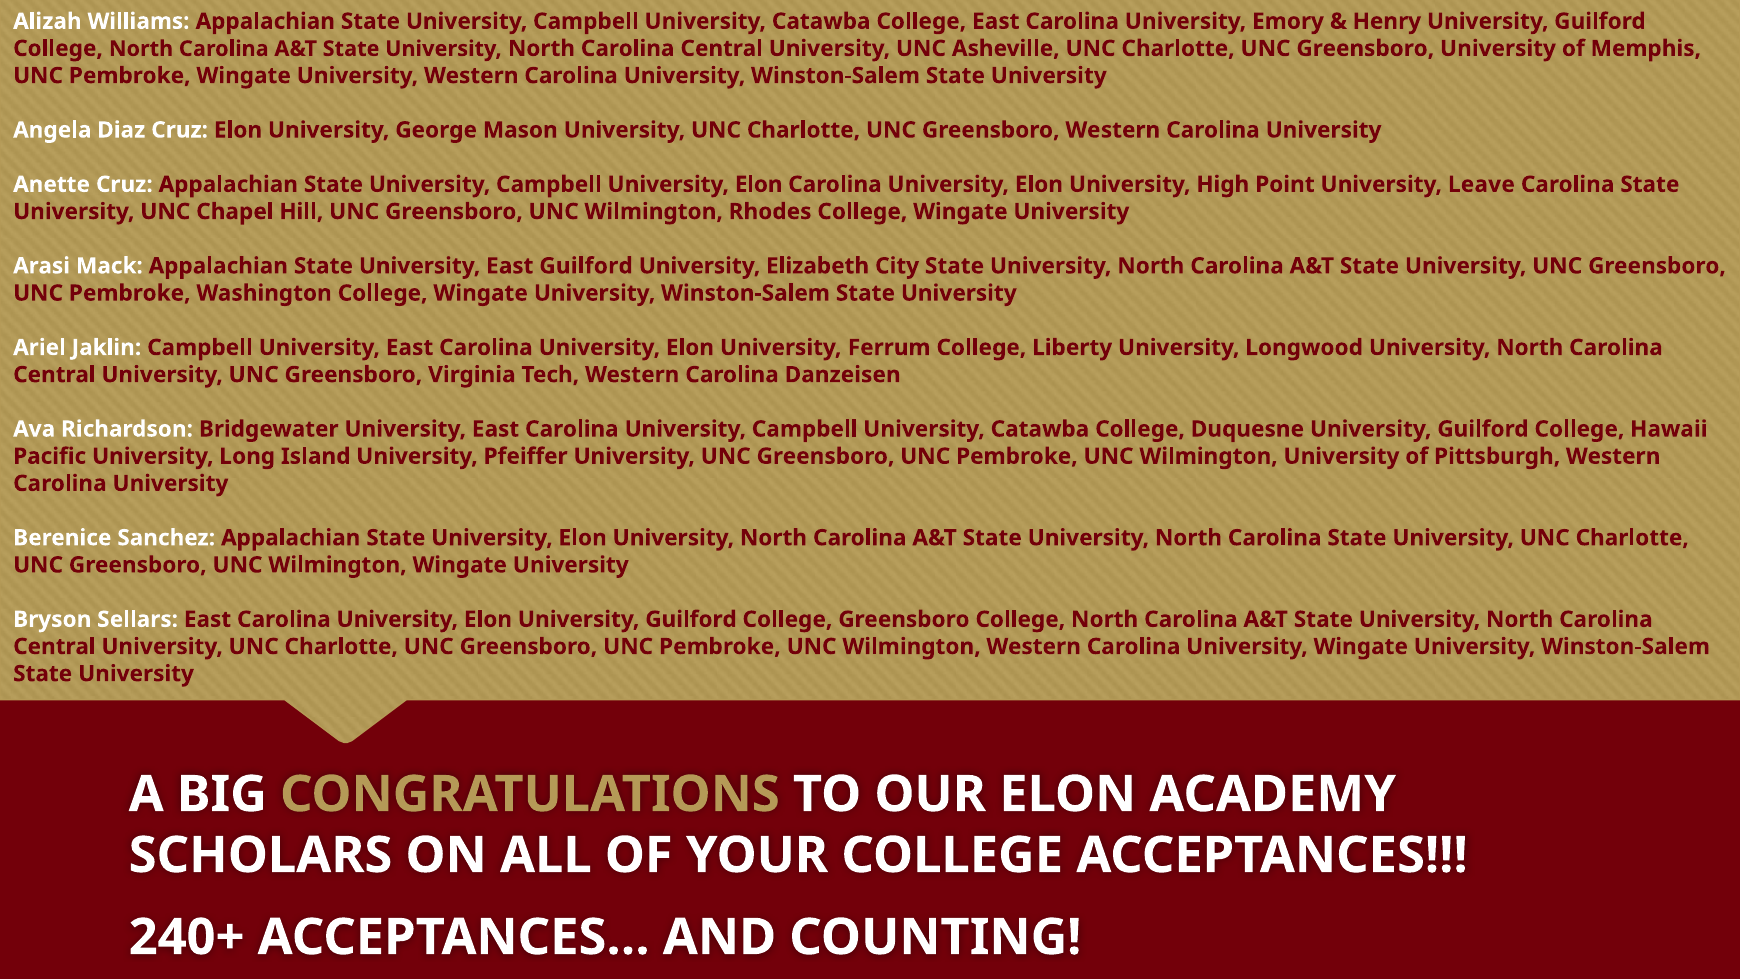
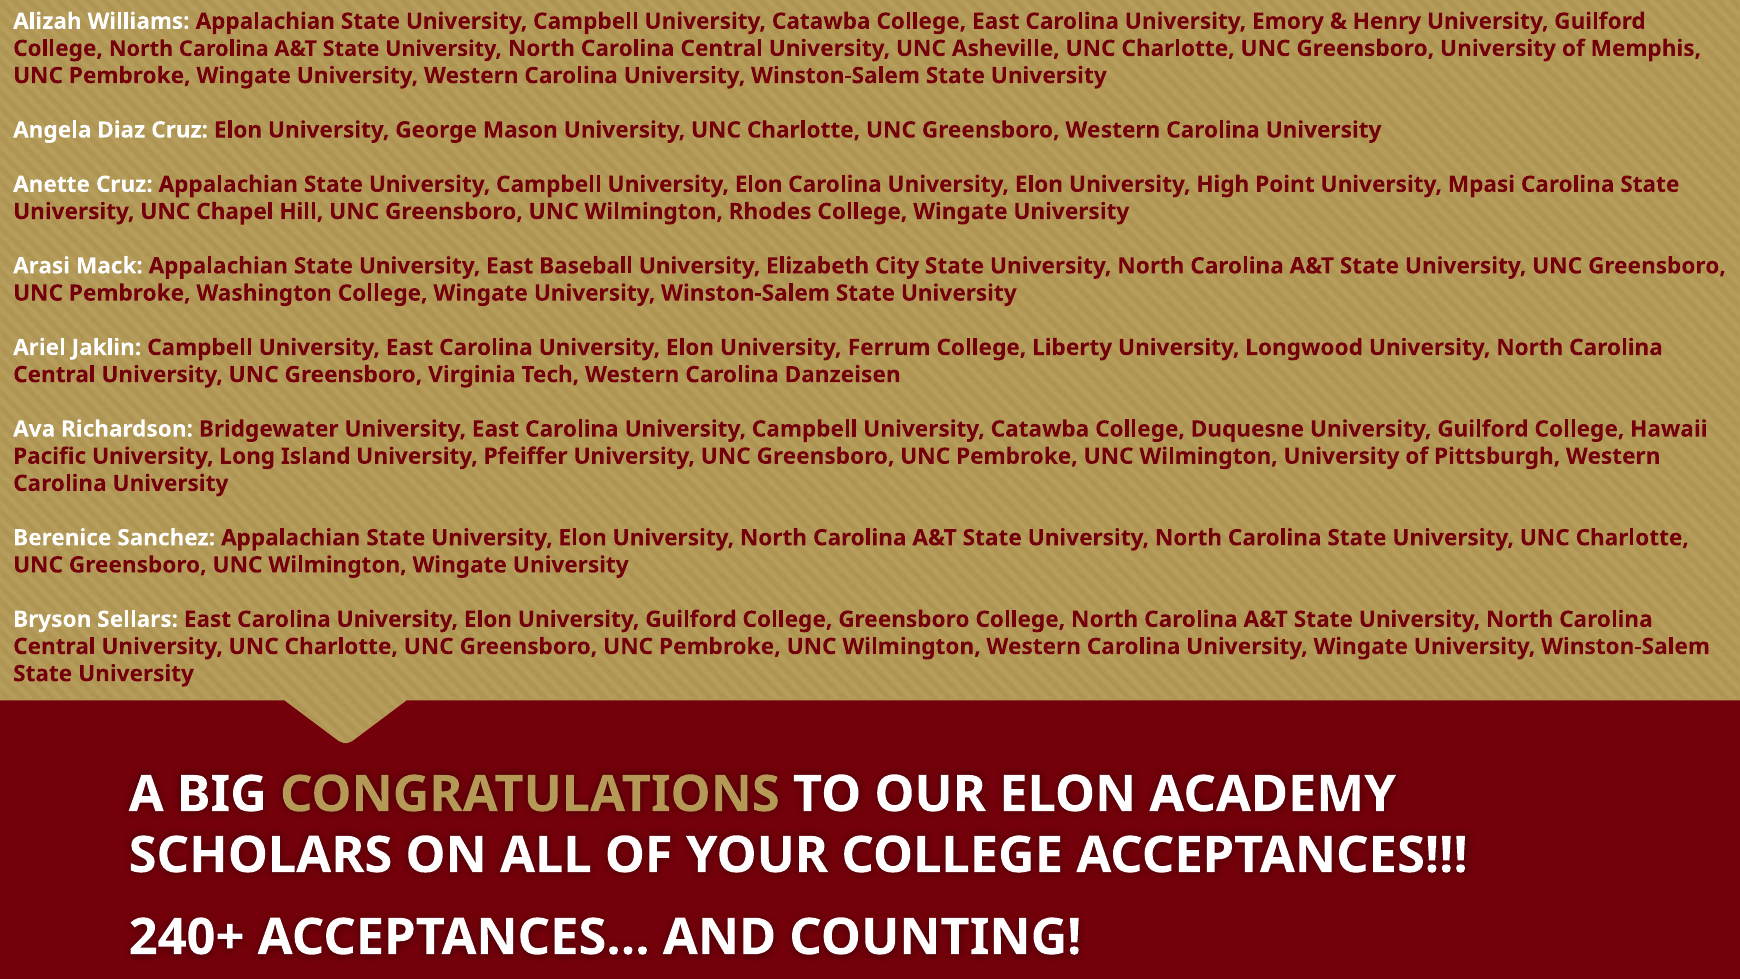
Leave: Leave -> Mpasi (1481, 184)
East Guilford: Guilford -> Baseball (586, 266)
